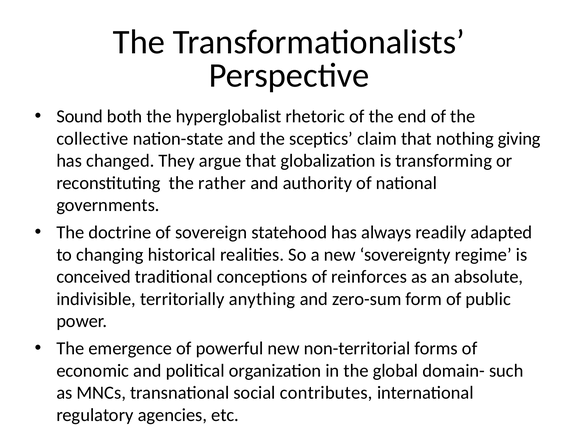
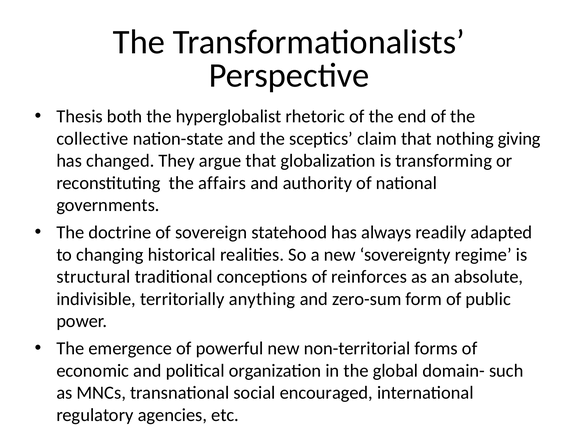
Sound: Sound -> Thesis (80, 116)
rather: rather -> affairs (222, 183)
conceived: conceived -> structural (93, 277)
contributes: contributes -> encouraged (326, 392)
